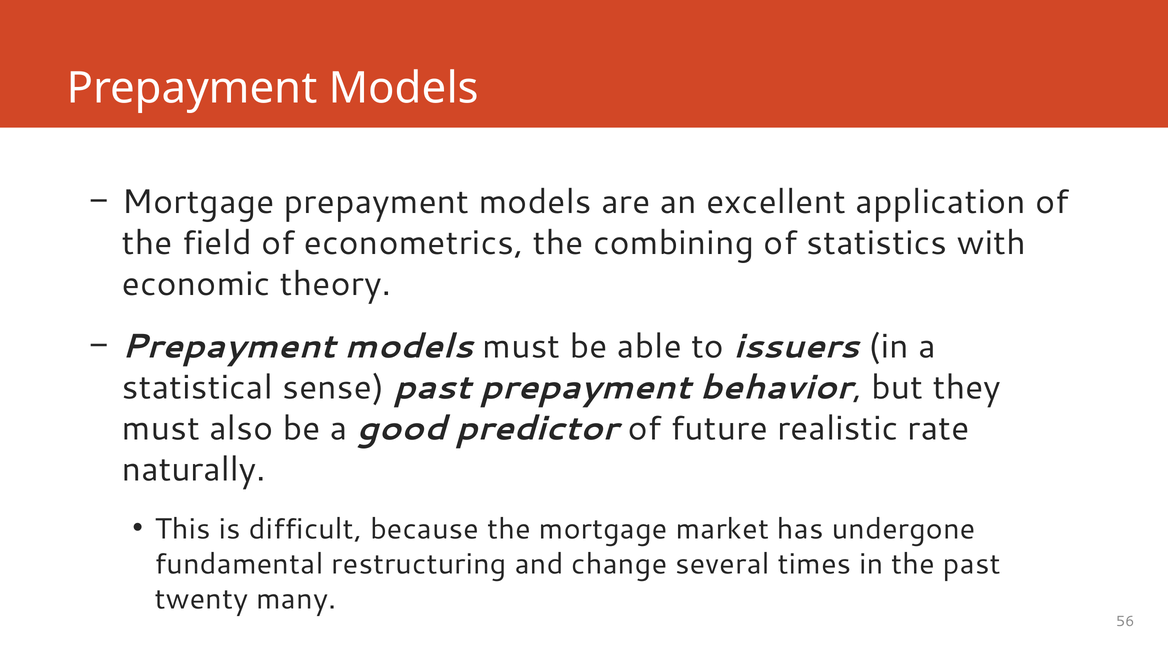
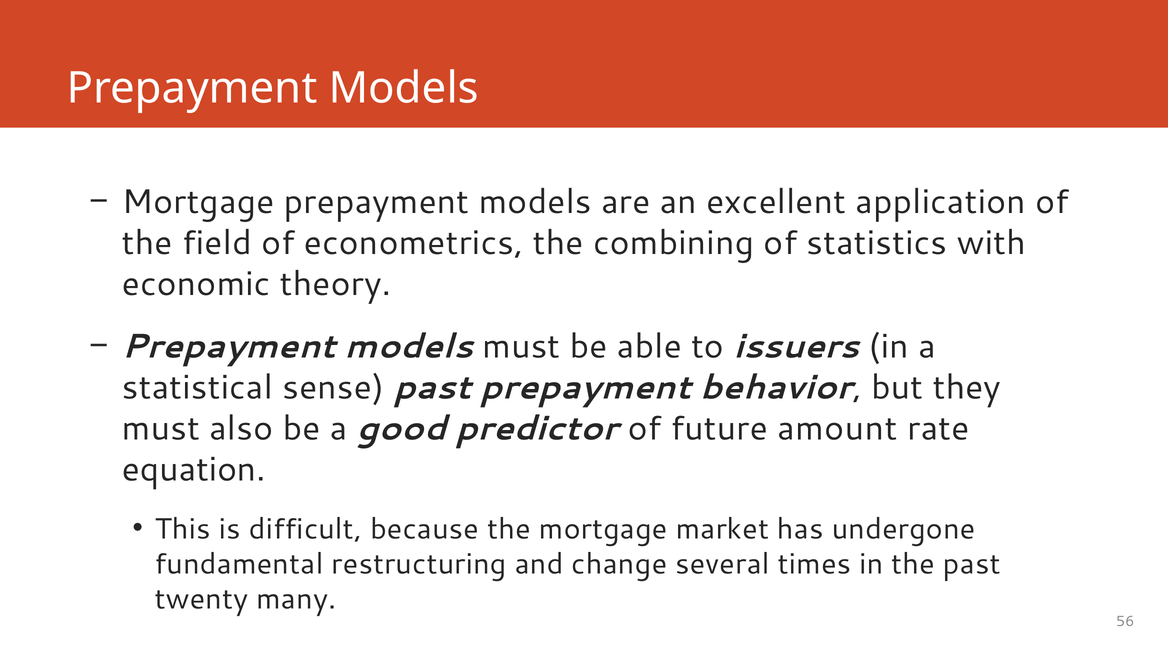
realistic: realistic -> amount (837, 429)
naturally: naturally -> equation (194, 469)
